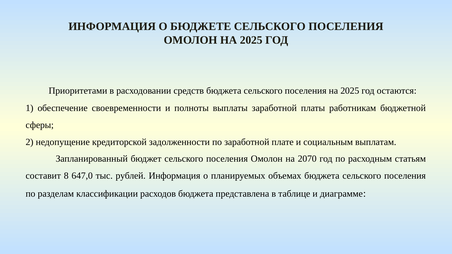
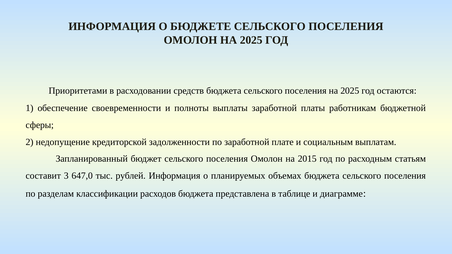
2070: 2070 -> 2015 (307, 159)
8: 8 -> 3 (66, 176)
